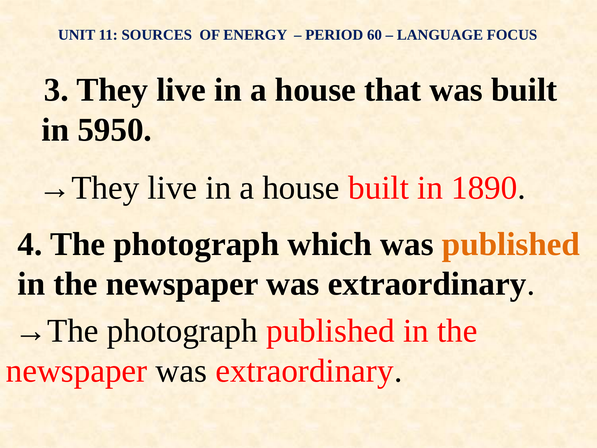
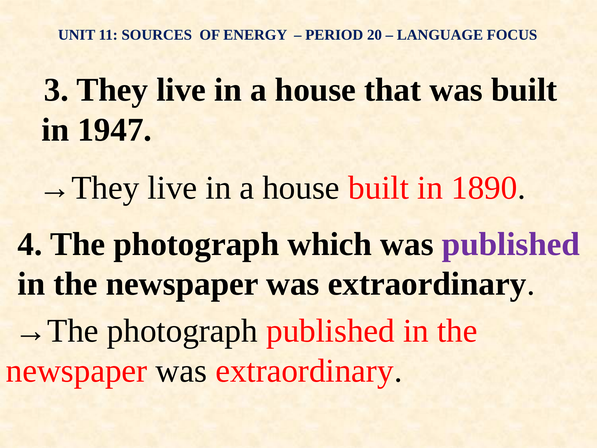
60: 60 -> 20 (374, 35)
5950: 5950 -> 1947 (115, 130)
published colour: orange -> purple (511, 244)
